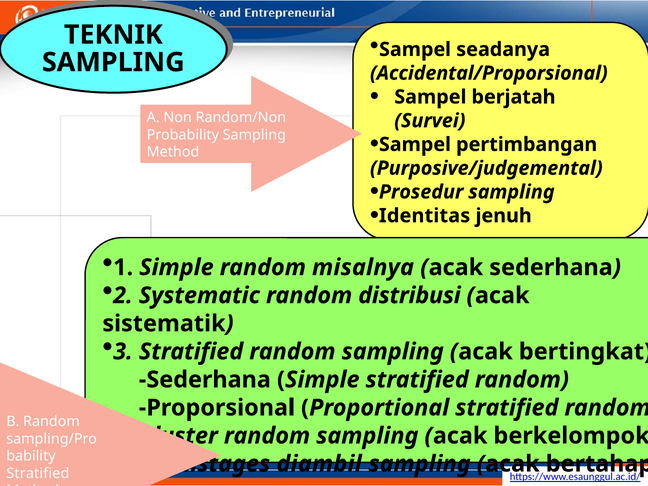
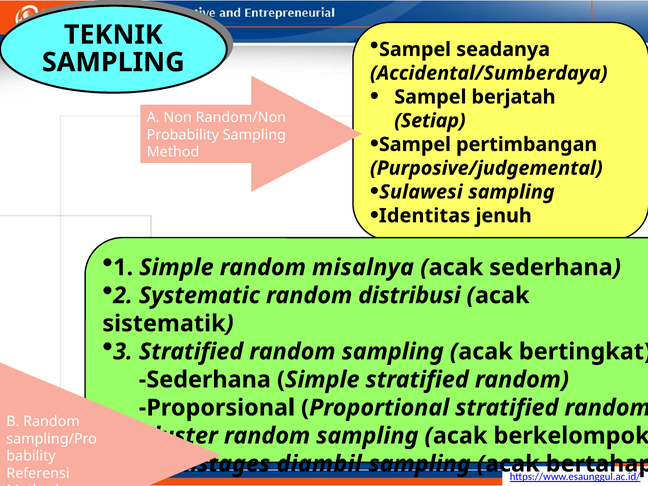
Accidental/Proporsional: Accidental/Proporsional -> Accidental/Sumberdaya (489, 73)
Survei: Survei -> Setiap (430, 121)
Prosedur: Prosedur -> Sulawesi (421, 192)
Stratified: Stratified -> Referensi (38, 473)
